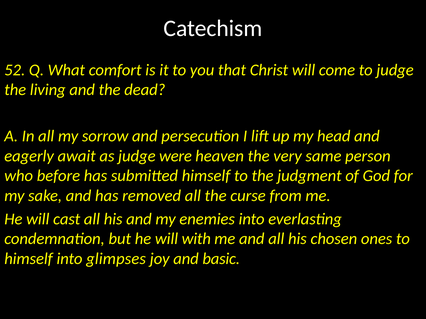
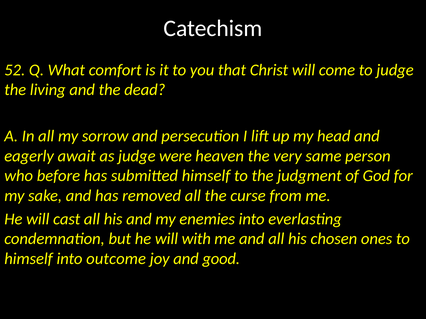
glimpses: glimpses -> outcome (116, 259)
basic: basic -> good (221, 259)
